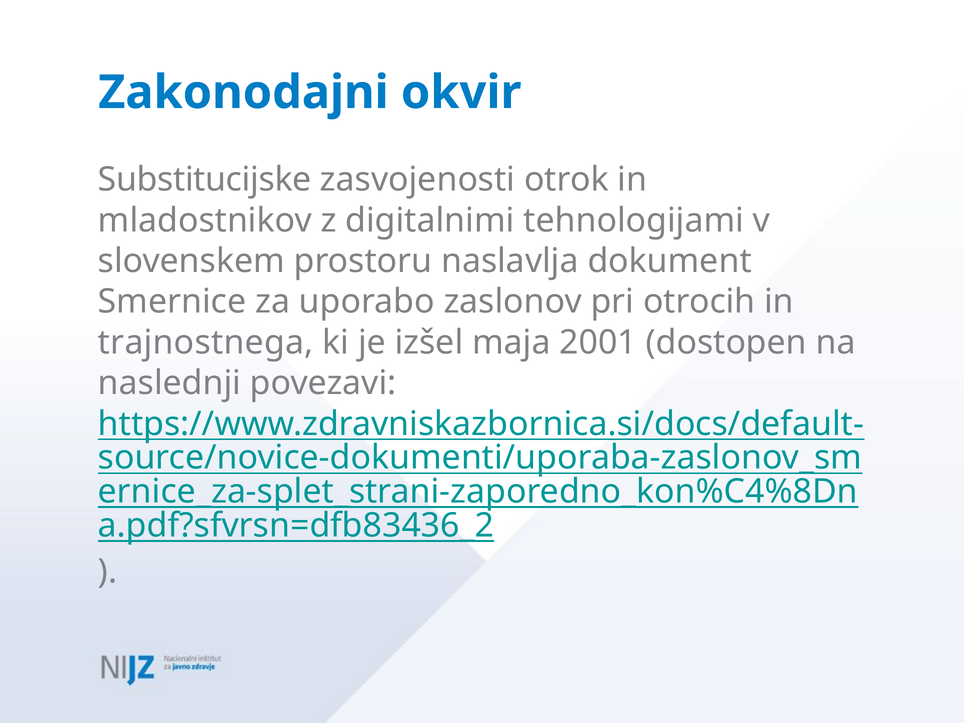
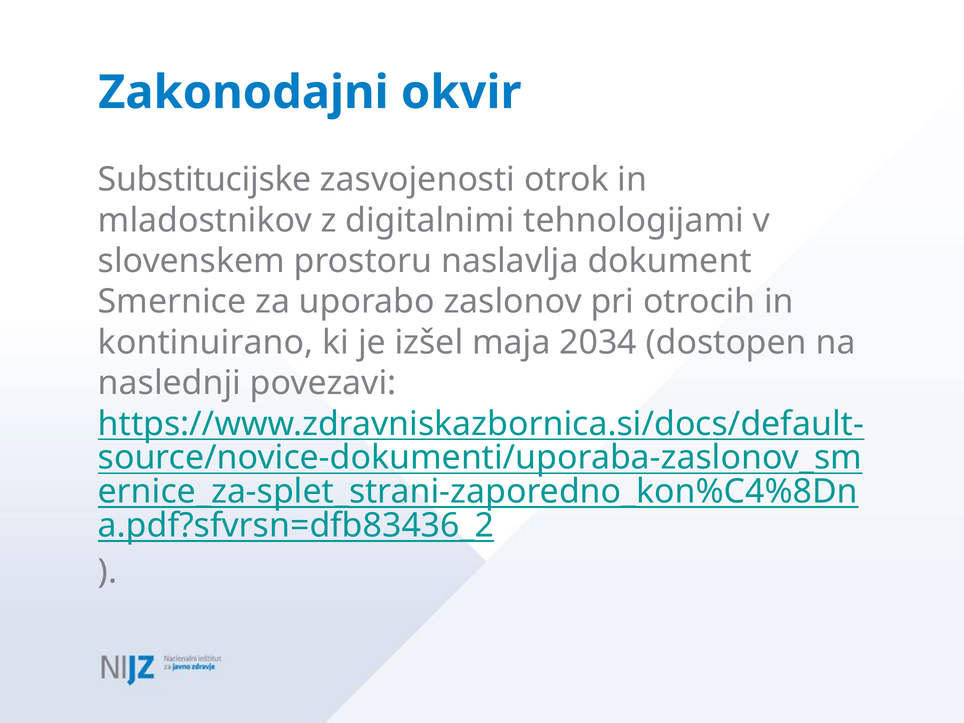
trajnostnega: trajnostnega -> kontinuirano (206, 342)
2001: 2001 -> 2034 (598, 342)
